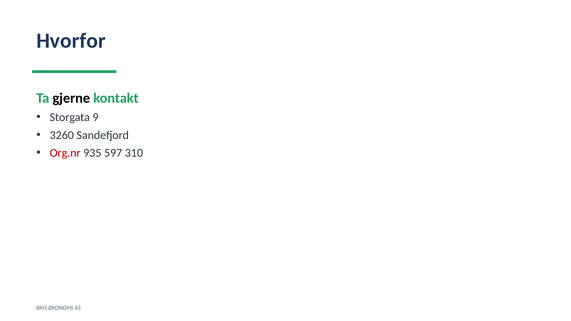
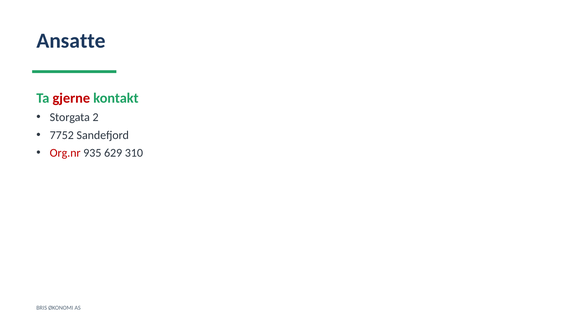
Hvorfor: Hvorfor -> Ansatte (71, 41)
gjerne colour: black -> red (71, 98)
9: 9 -> 2 (96, 117)
3260: 3260 -> 7752 (62, 135)
597: 597 -> 629 (113, 153)
